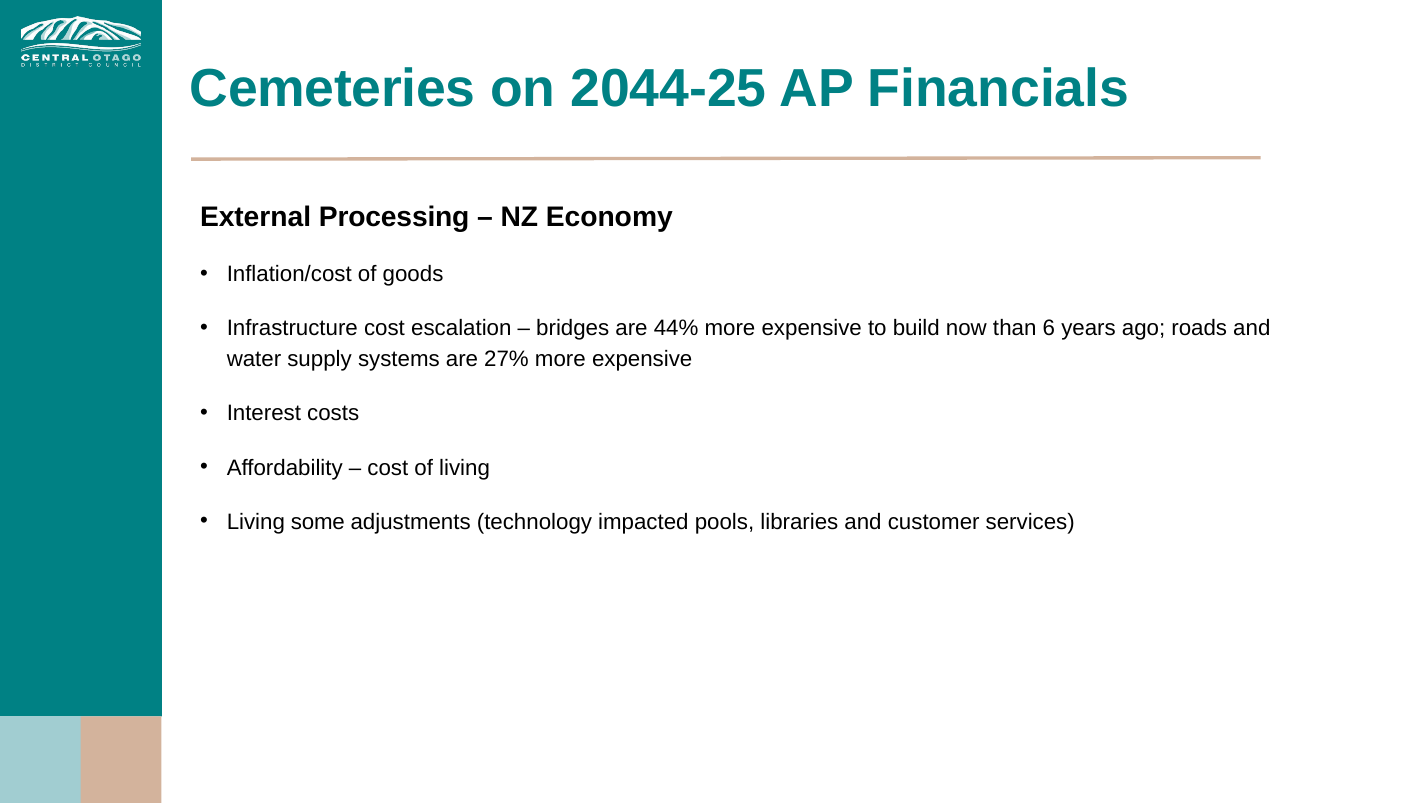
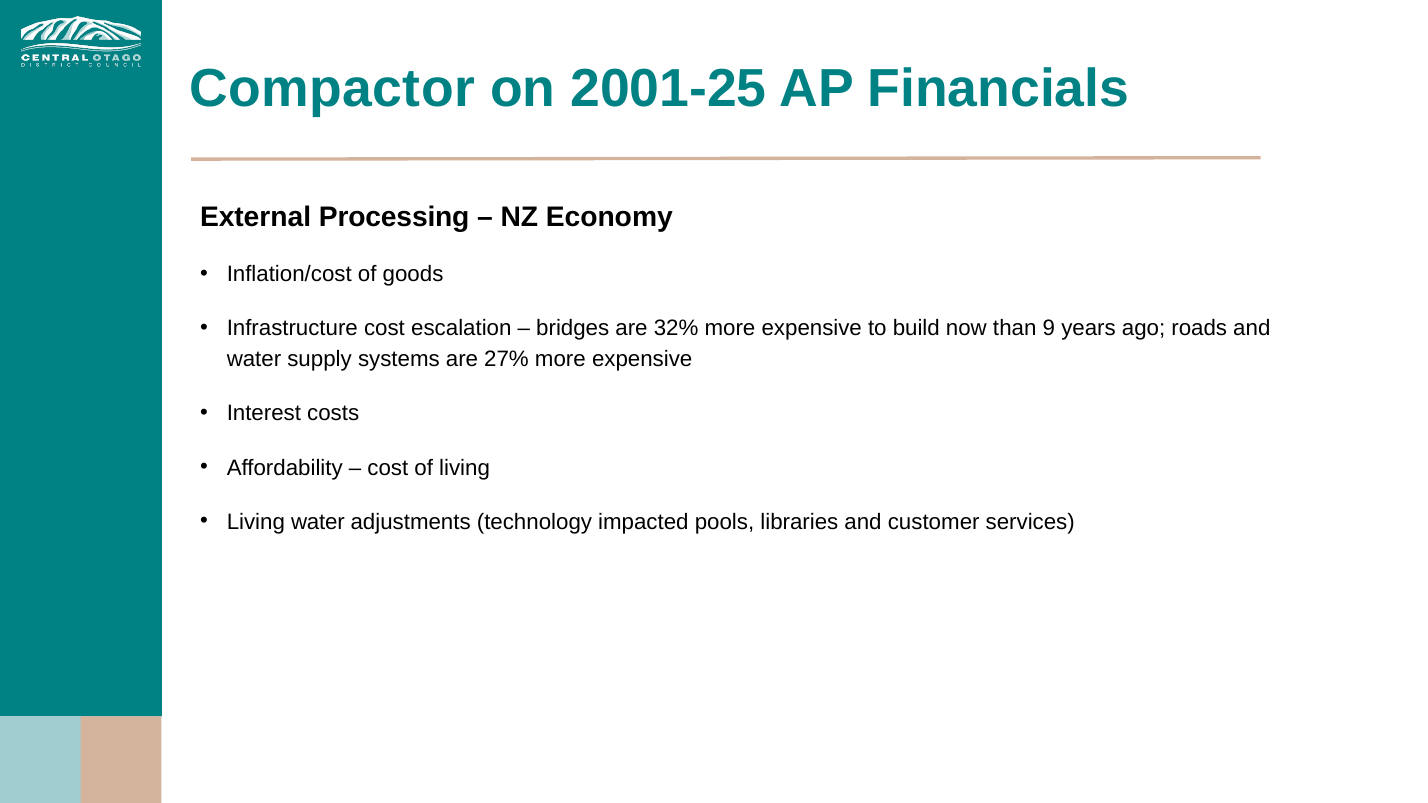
Cemeteries: Cemeteries -> Compactor (332, 89)
2044-25: 2044-25 -> 2001-25 (668, 89)
44%: 44% -> 32% (676, 329)
6: 6 -> 9 (1049, 329)
Living some: some -> water (318, 522)
